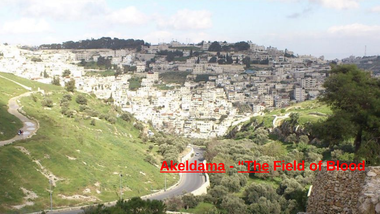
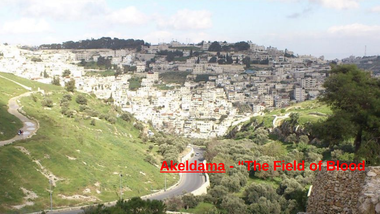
The underline: present -> none (254, 166)
